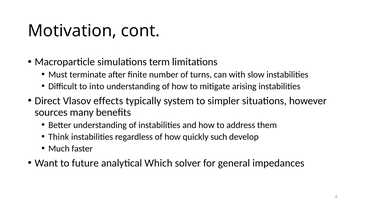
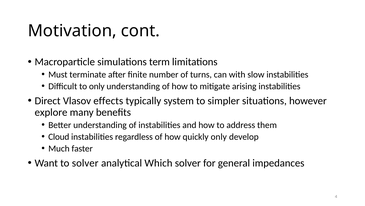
to into: into -> only (97, 86)
sources: sources -> explore (51, 112)
Think: Think -> Cloud (59, 136)
quickly such: such -> only (219, 136)
to future: future -> solver (85, 163)
